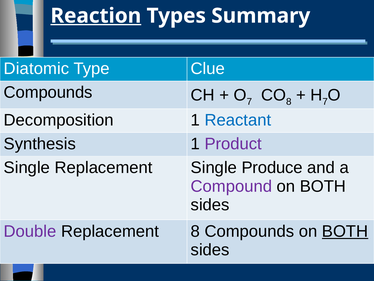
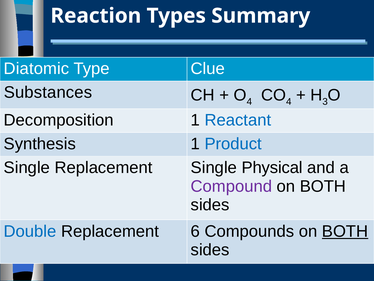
Reaction underline: present -> none (96, 16)
Compounds: Compounds -> Substances (48, 92)
7: 7 -> 4 (249, 101)
8: 8 -> 4 (289, 101)
7: 7 -> 3 (325, 101)
Product colour: purple -> blue (233, 144)
Produce: Produce -> Physical (272, 167)
Double colour: purple -> blue (30, 231)
Replacement 8: 8 -> 6 (195, 231)
